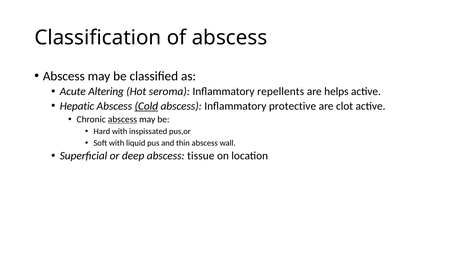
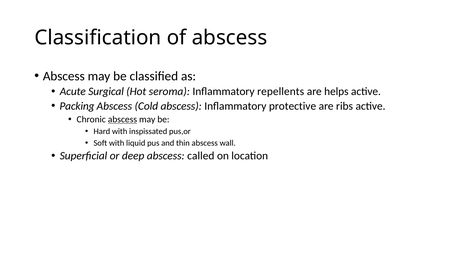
Altering: Altering -> Surgical (106, 92)
Hepatic: Hepatic -> Packing (77, 106)
Cold underline: present -> none (146, 106)
clot: clot -> ribs (345, 106)
tissue: tissue -> called (201, 156)
